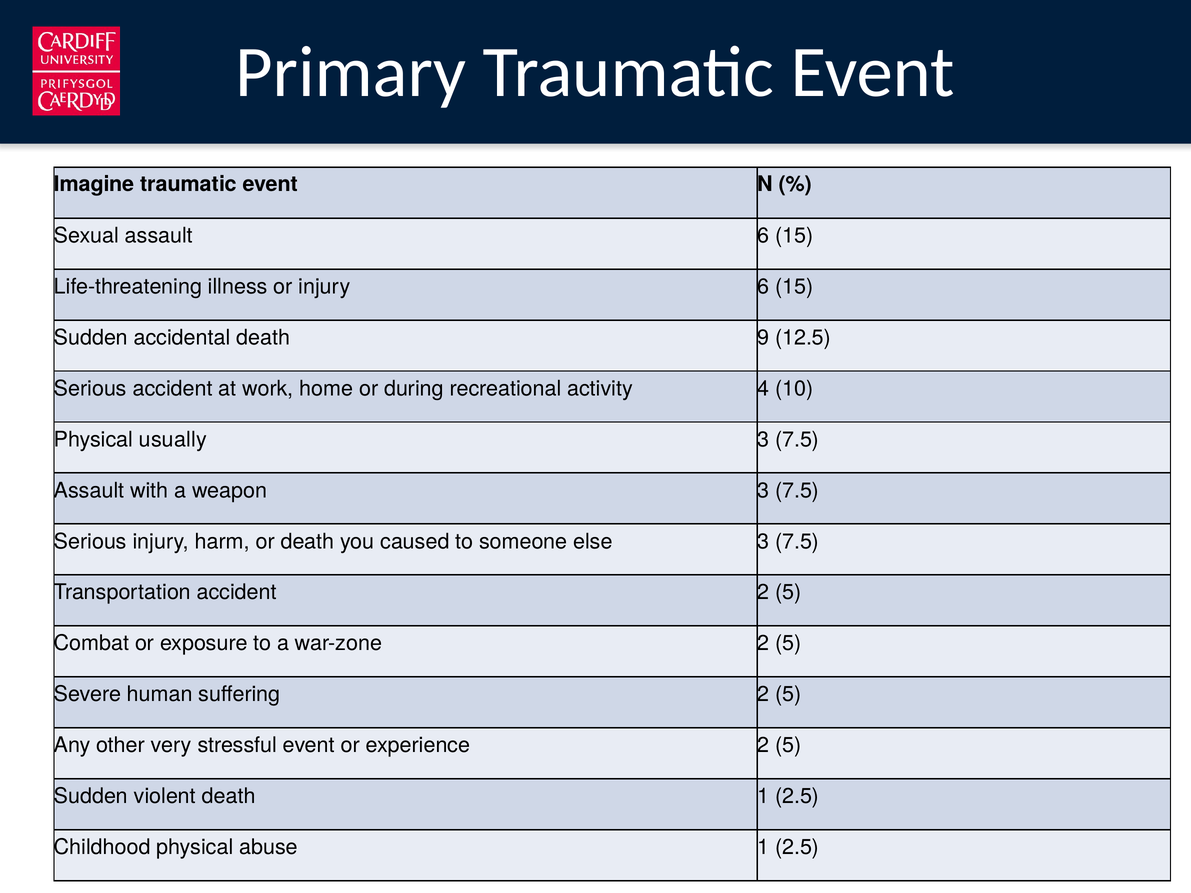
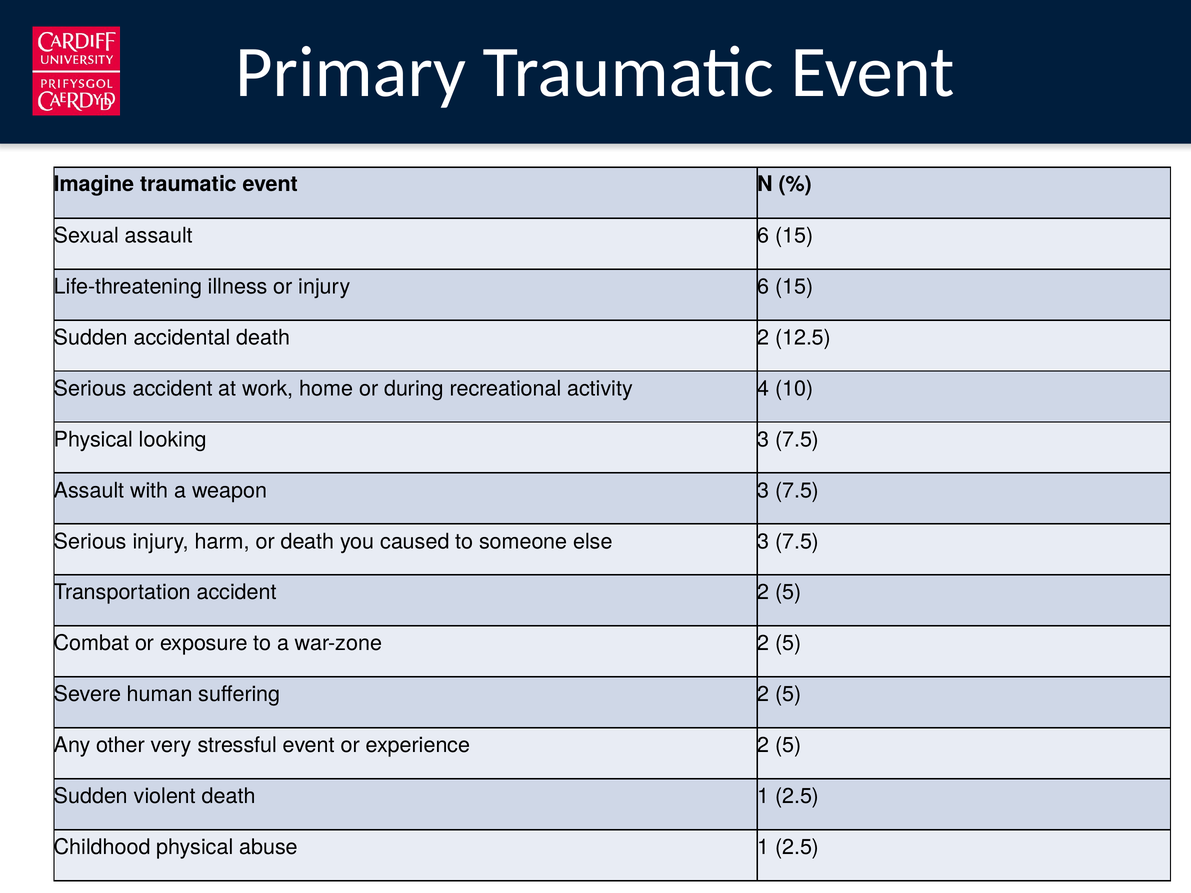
death 9: 9 -> 2 (763, 338)
usually: usually -> looking (173, 440)
